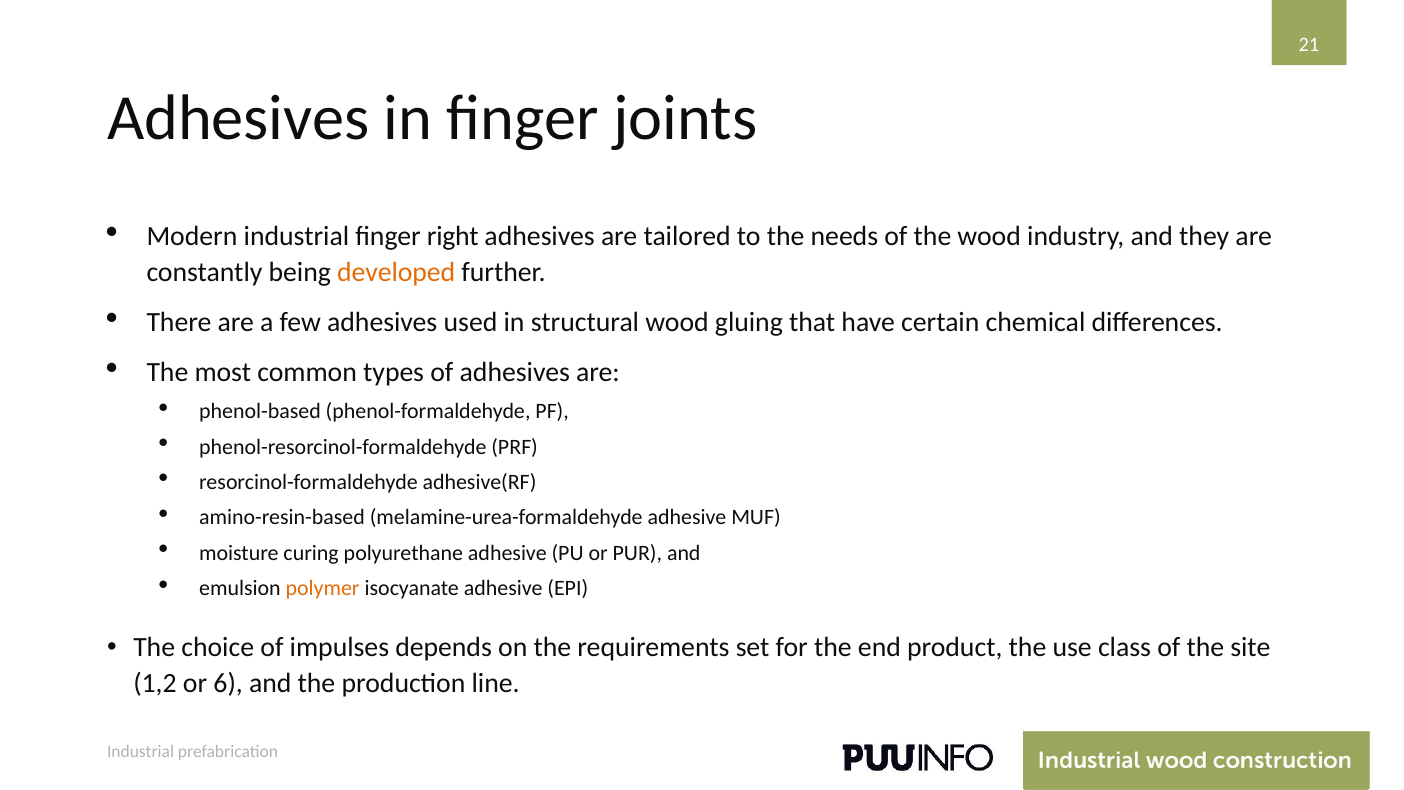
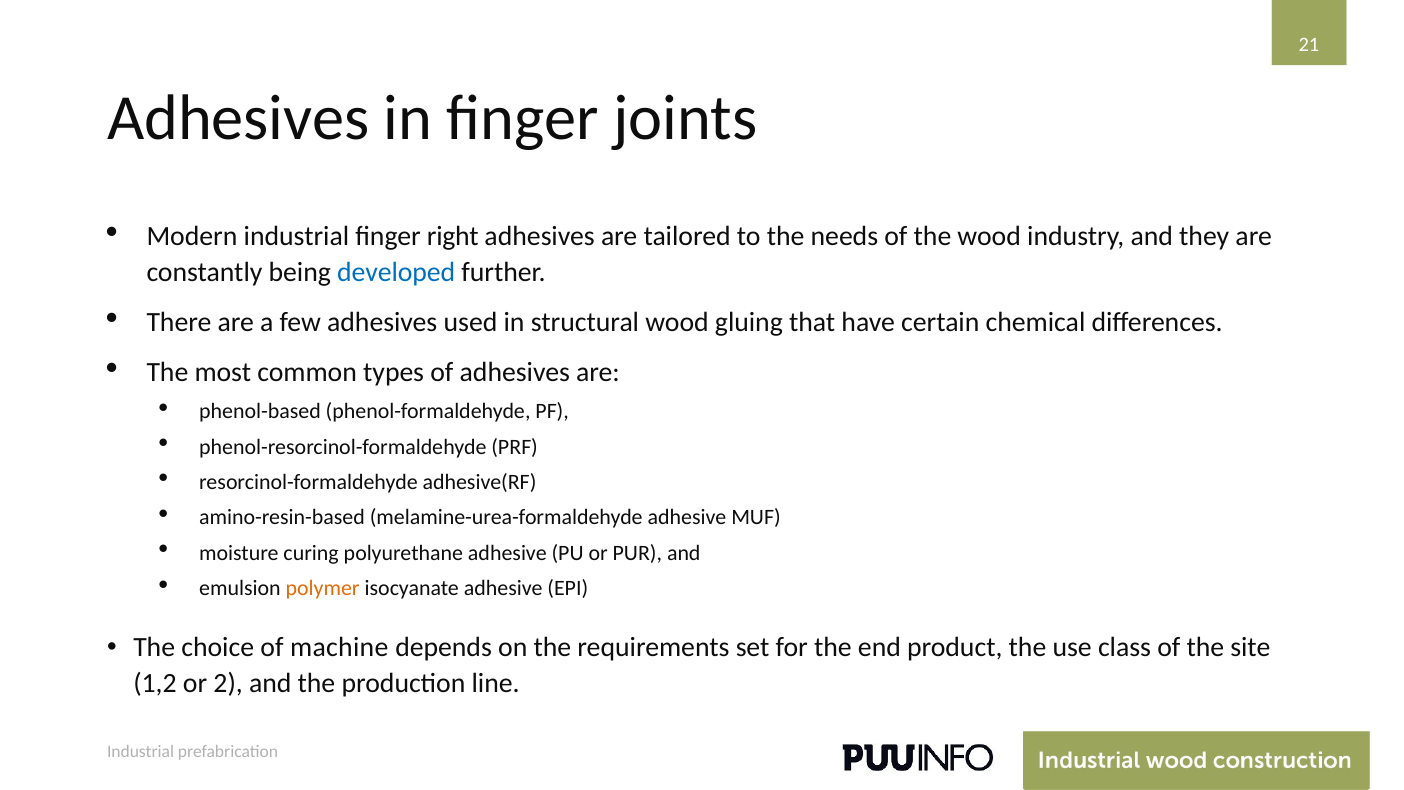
developed colour: orange -> blue (396, 272)
impulses: impulses -> machine (339, 647)
6: 6 -> 2 (228, 683)
